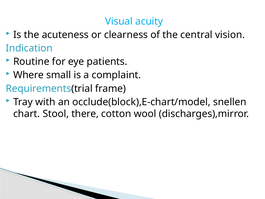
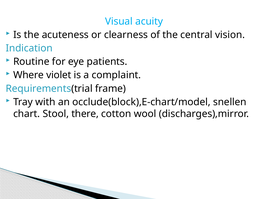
small: small -> violet (59, 75)
